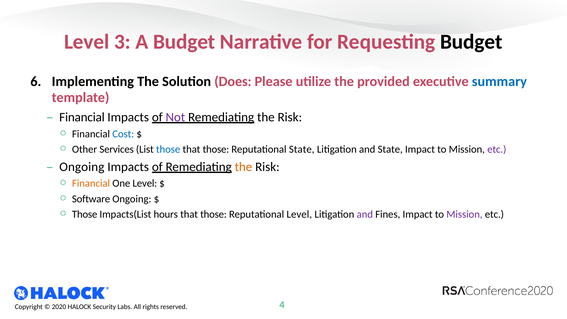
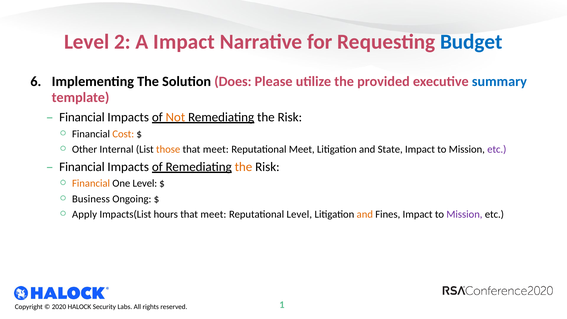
3: 3 -> 2 (122, 42)
A Budget: Budget -> Impact (184, 42)
Budget colour: black -> blue (471, 42)
Not colour: purple -> orange (175, 117)
Cost colour: blue -> orange (123, 134)
Services: Services -> Internal (117, 149)
those colour: blue -> orange (168, 149)
those: those -> meet (216, 149)
Reputational State: State -> Meet (302, 149)
Ongoing: Ongoing -> Financial (82, 167)
Software: Software -> Business (91, 199)
Those: Those -> Apply (85, 214)
those: those -> meet (213, 214)
and colour: purple -> orange (365, 214)
4: 4 -> 1 (282, 305)
